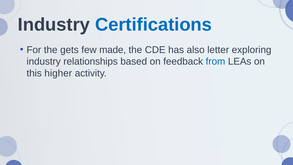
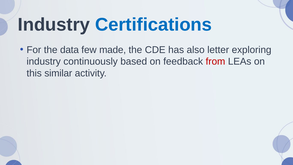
gets: gets -> data (69, 50)
relationships: relationships -> continuously (91, 61)
from colour: blue -> red (215, 61)
higher: higher -> similar (58, 73)
